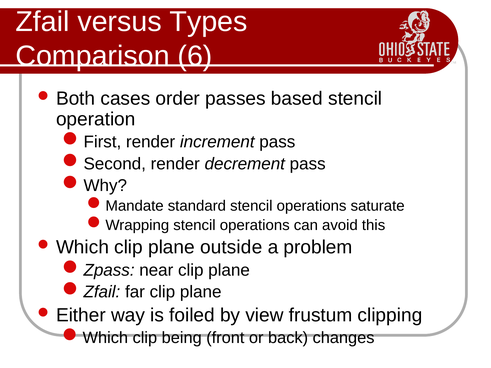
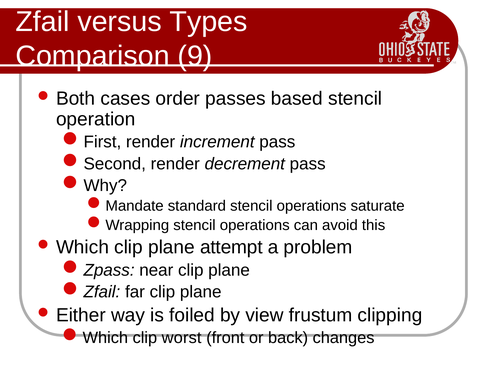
6: 6 -> 9 (195, 56)
outside: outside -> attempt (231, 247)
being: being -> worst (182, 338)
